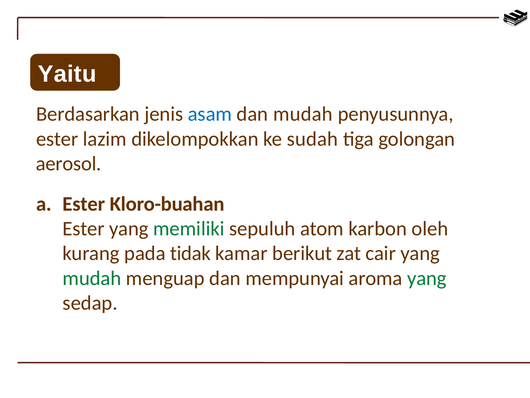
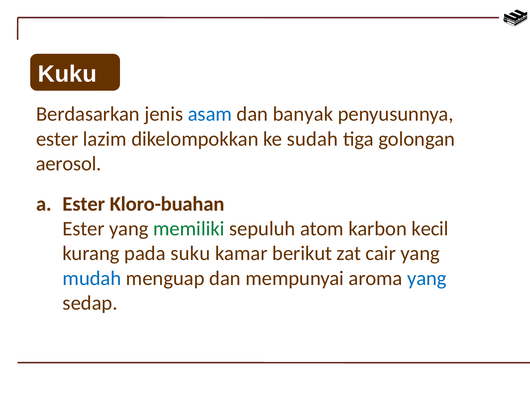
Yaitu: Yaitu -> Kuku (67, 74)
dan mudah: mudah -> banyak (303, 114)
oleh: oleh -> kecil (430, 228)
tidak: tidak -> suku (190, 253)
mudah colour: green -> blue (92, 278)
yang colour: green -> blue (427, 278)
